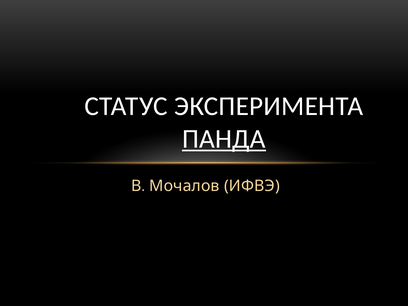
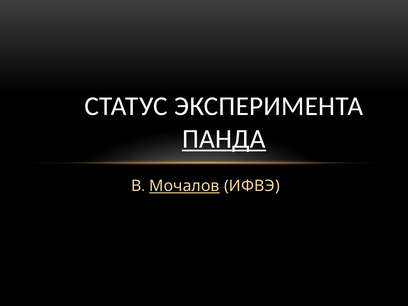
Мочалов underline: none -> present (184, 186)
